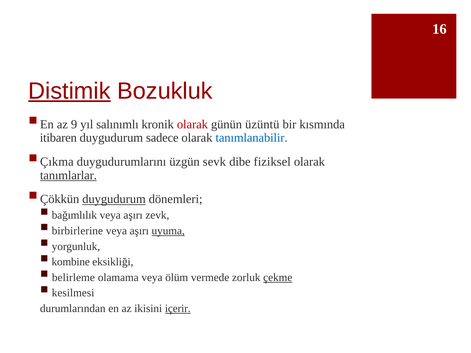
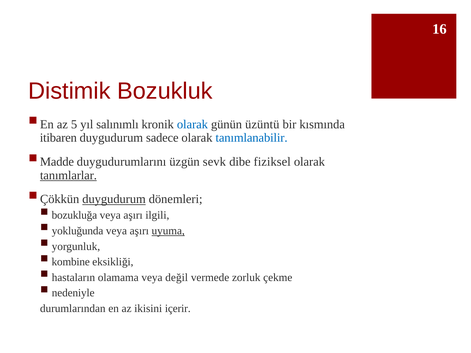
Distimik underline: present -> none (69, 91)
9: 9 -> 5 (74, 124)
olarak colour: red -> blue (192, 124)
Çıkma: Çıkma -> Madde (57, 162)
bağımlılık: bağımlılık -> bozukluğa (74, 215)
zevk: zevk -> ilgili (157, 215)
birbirlerine: birbirlerine -> yokluğunda (78, 231)
belirleme: belirleme -> hastaların (73, 278)
ölüm: ölüm -> değil (177, 278)
çekme underline: present -> none (278, 278)
kesilmesi: kesilmesi -> nedeniyle (73, 293)
içerir underline: present -> none (178, 309)
